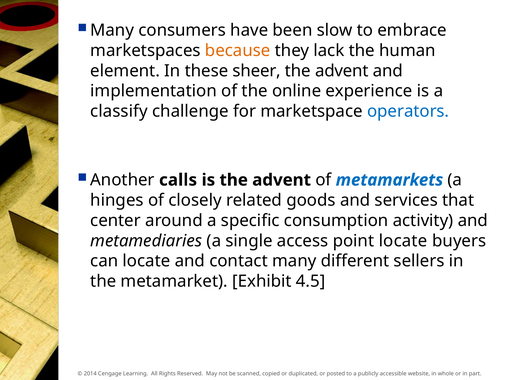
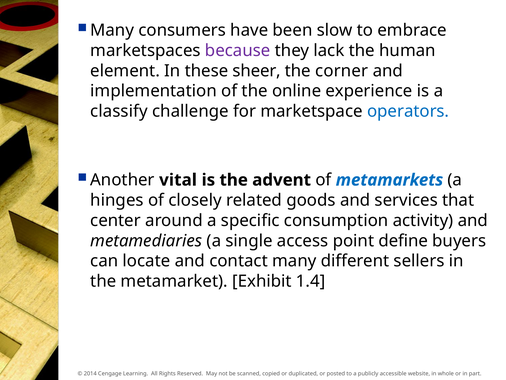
because colour: orange -> purple (238, 50)
advent: advent -> corner (342, 71)
calls: calls -> vital (178, 180)
point locate: locate -> define (403, 240)
4.5: 4.5 -> 1.4 (311, 281)
